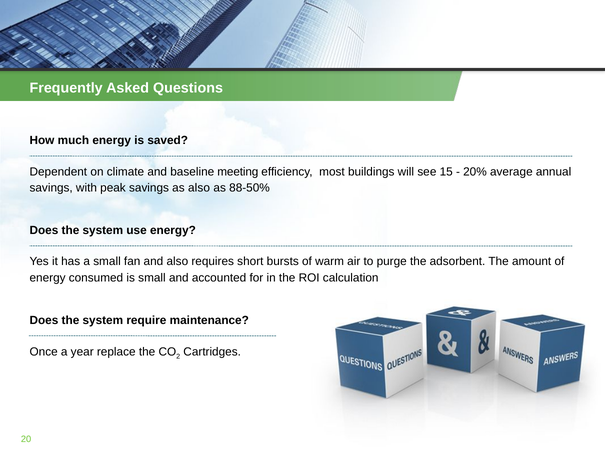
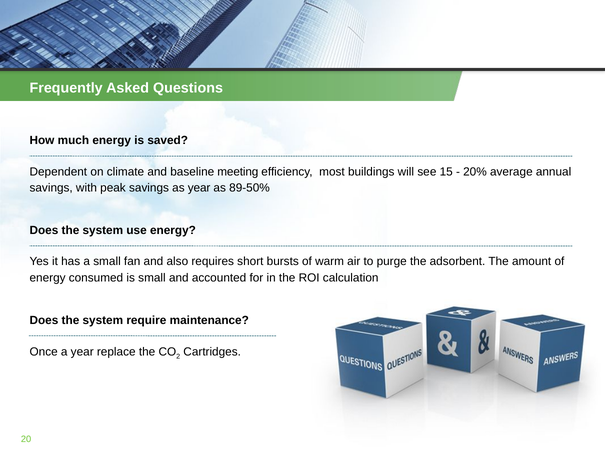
as also: also -> year (199, 188)
88-50%: 88-50% -> 89-50% (249, 188)
